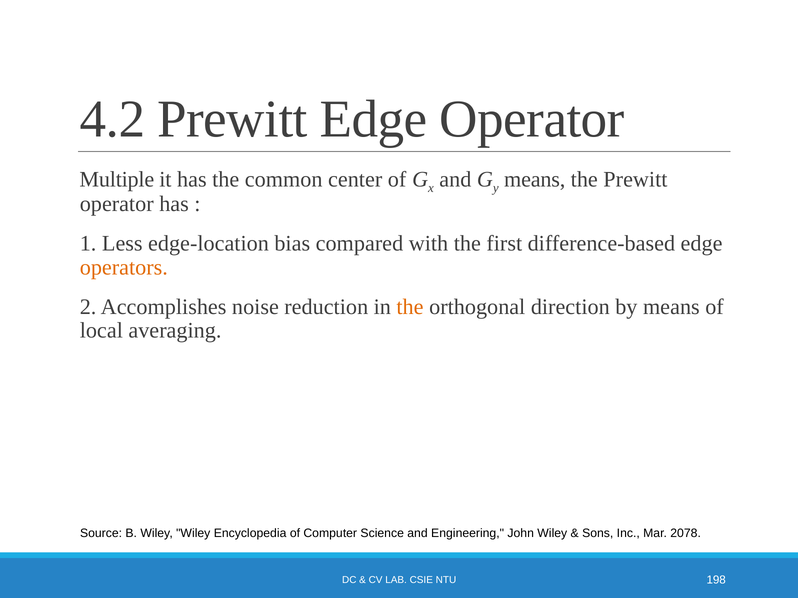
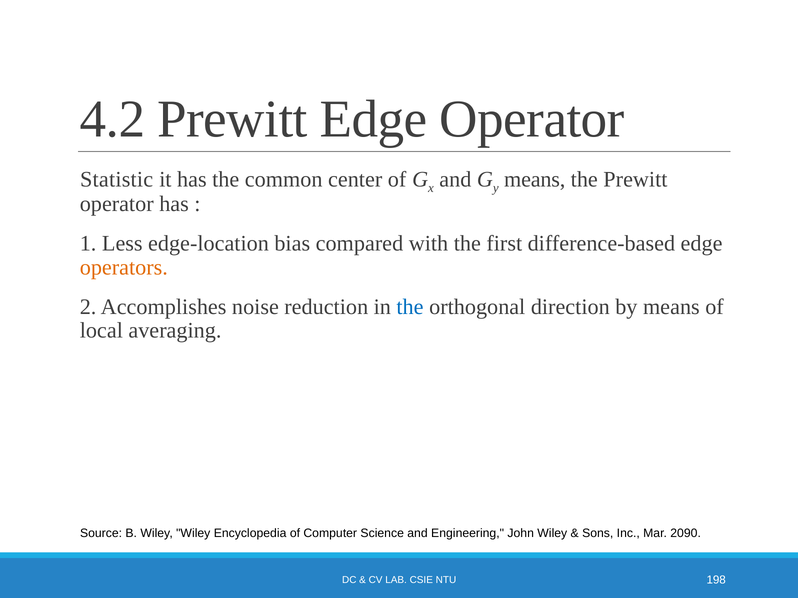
Multiple: Multiple -> Statistic (117, 180)
the colour: orange -> blue (410, 307)
2078: 2078 -> 2090 (686, 534)
